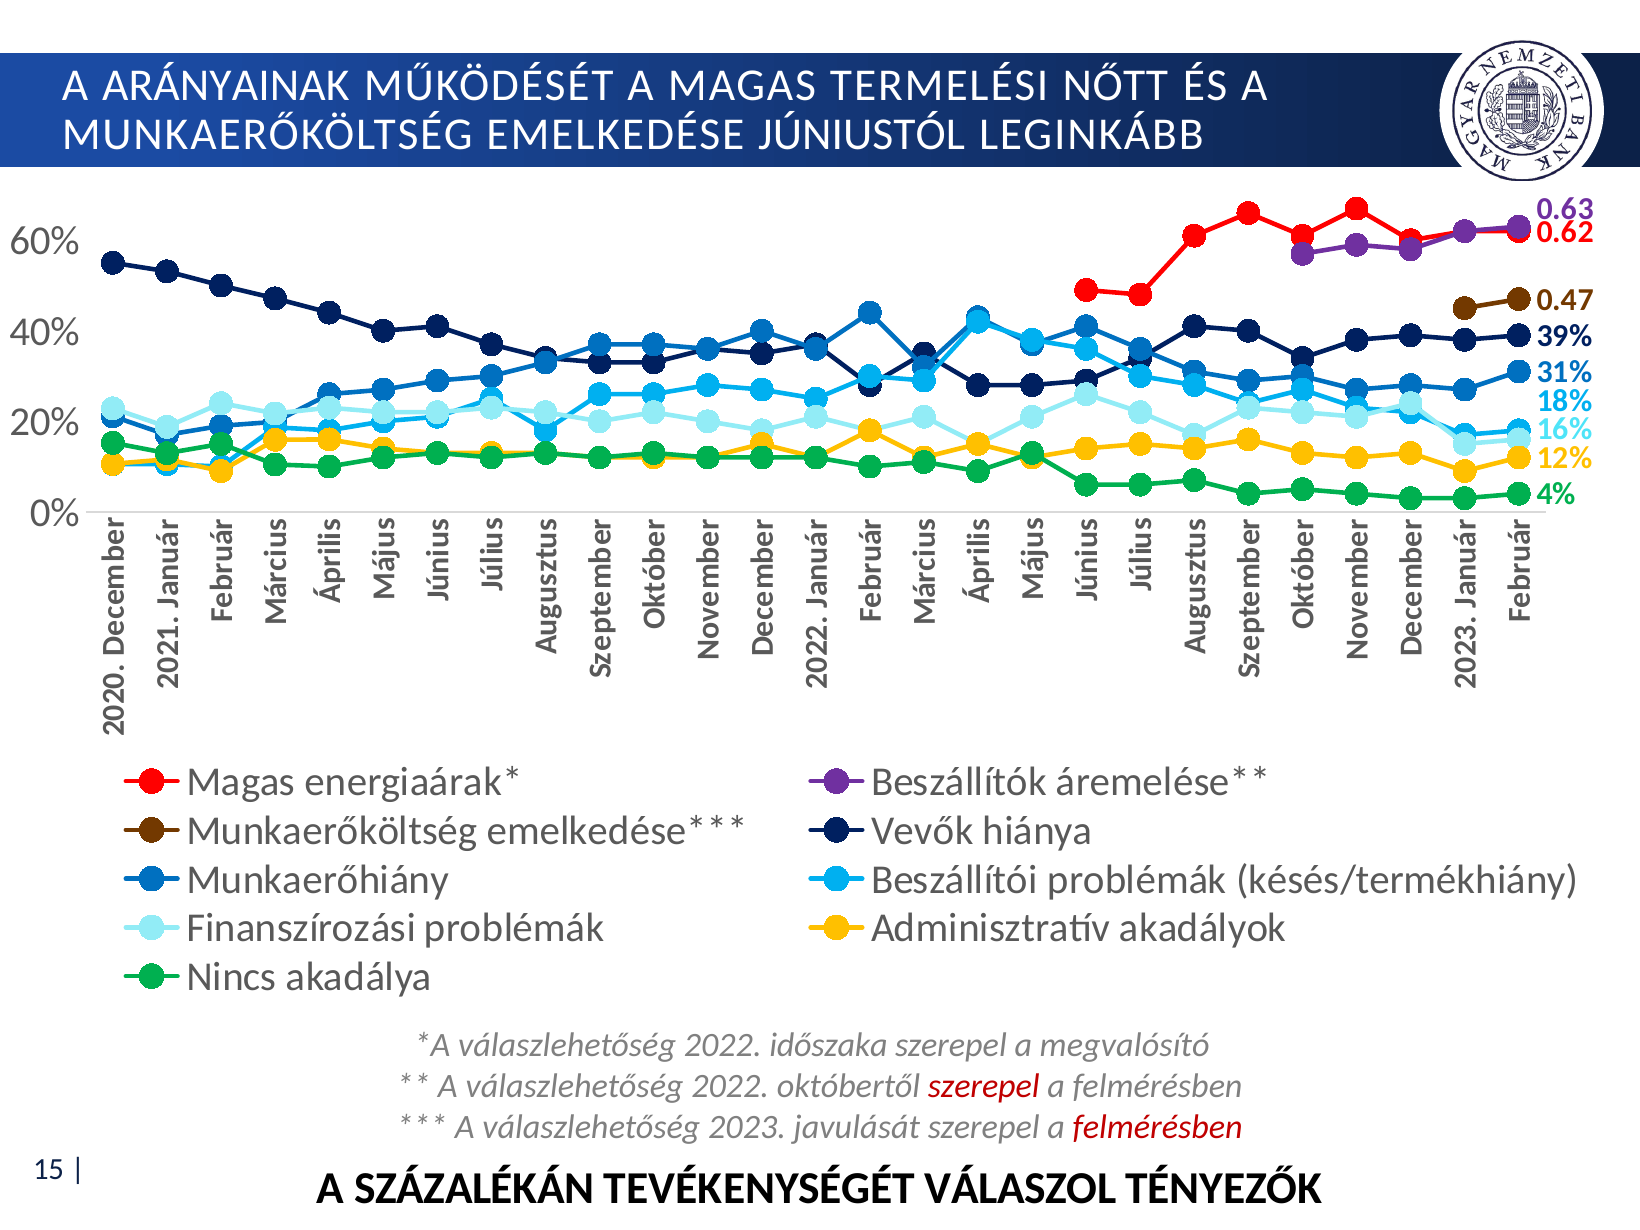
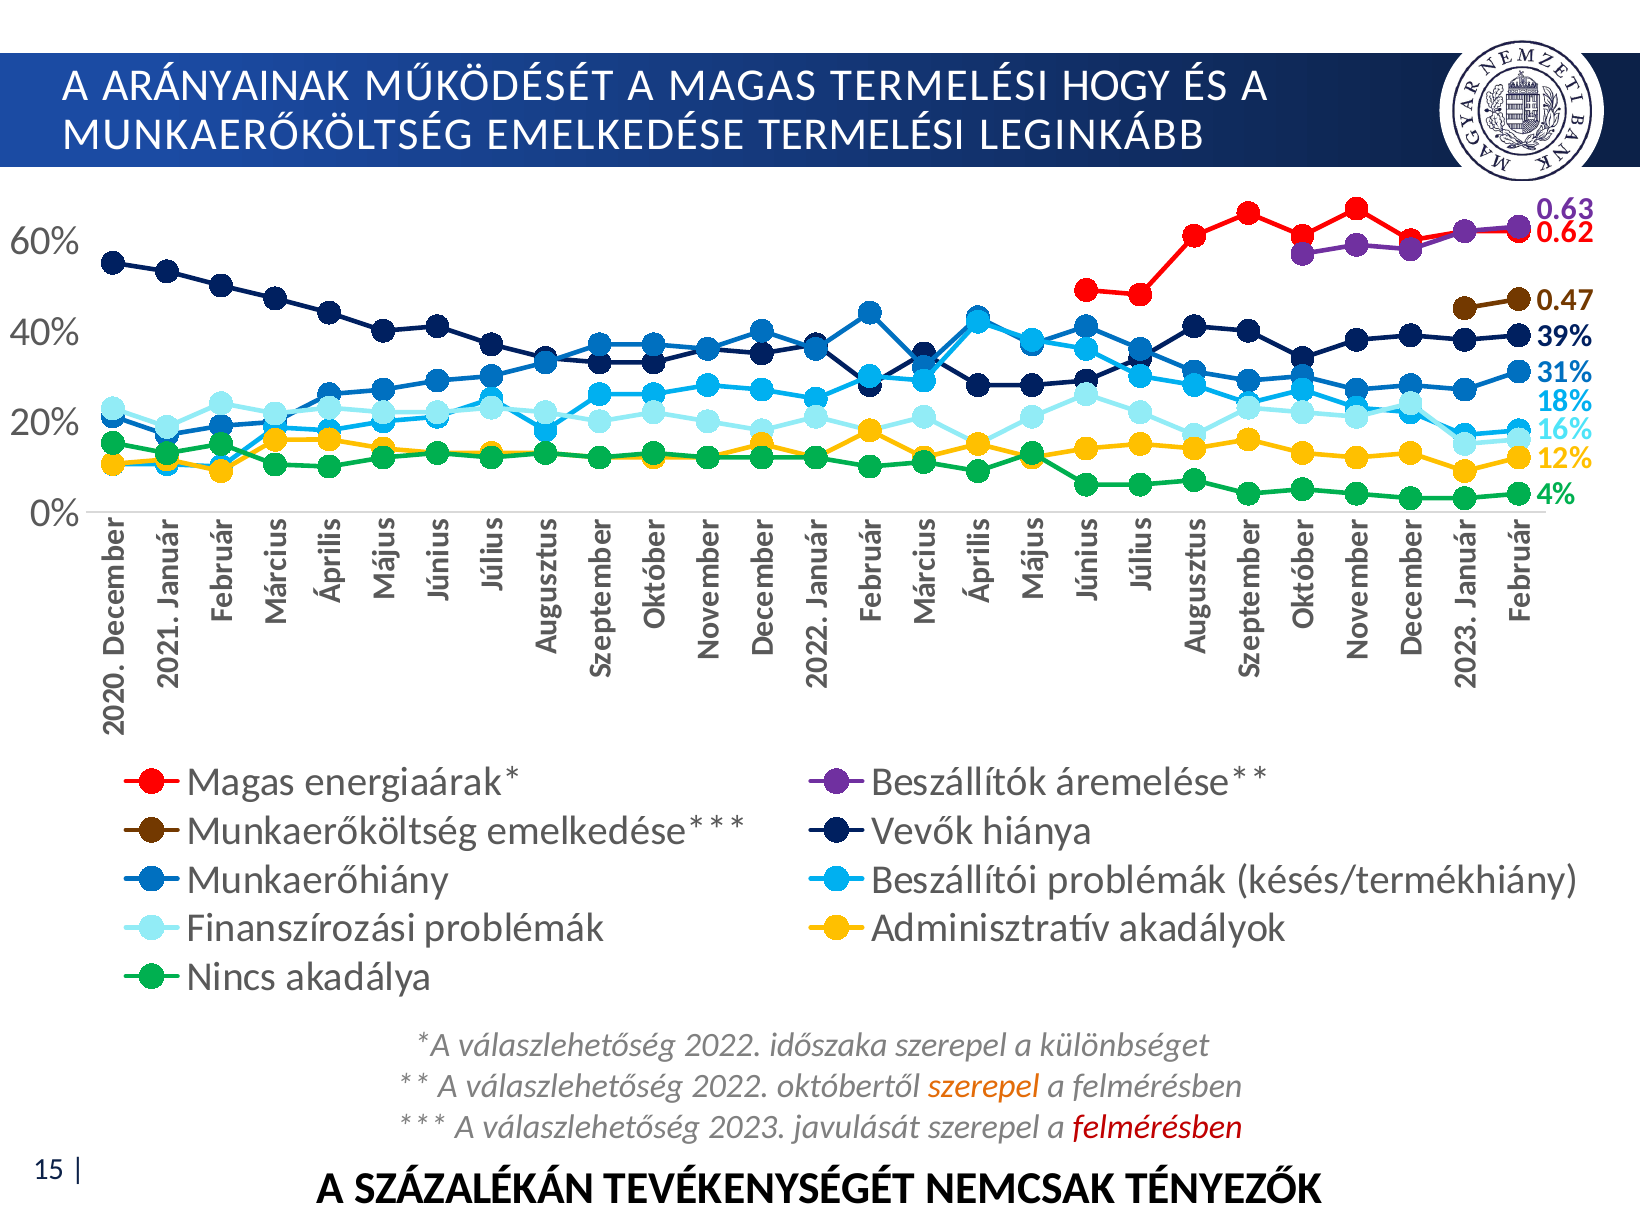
NŐTT: NŐTT -> HOGY (1116, 86)
EMELKEDÉSE JÚNIUSTÓL: JÚNIUSTÓL -> TERMELÉSI (861, 135)
megvalósító: megvalósító -> különbséget (1125, 1045)
szerepel colour: red -> orange (984, 1086)
VÁLASZOL: VÁLASZOL -> NEMCSAK (1020, 1188)
